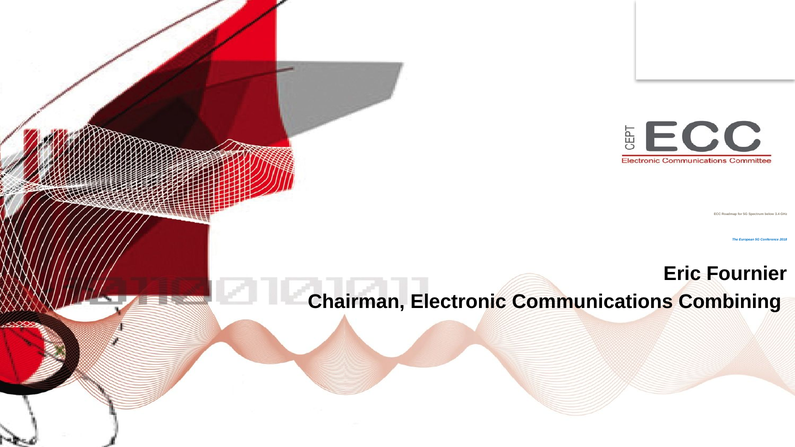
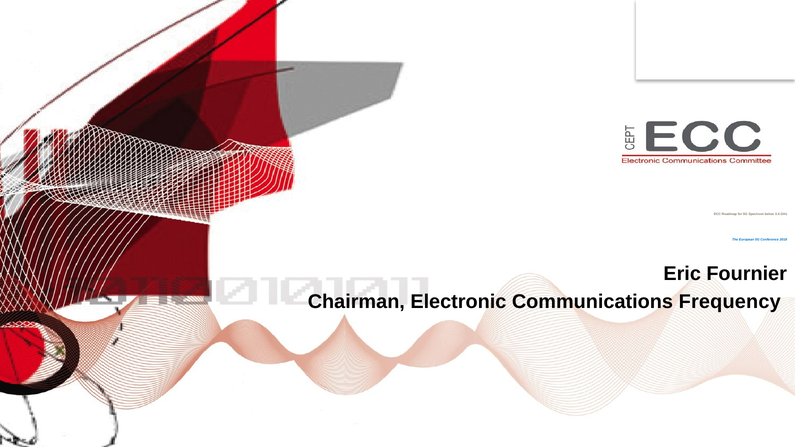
Combining: Combining -> Frequency (730, 302)
